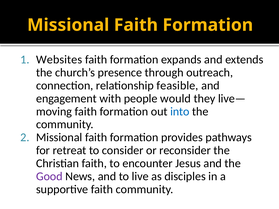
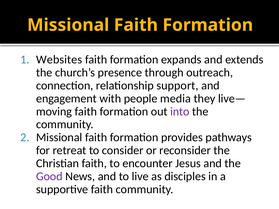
feasible: feasible -> support (177, 86)
would: would -> media (176, 99)
into colour: blue -> purple (180, 112)
